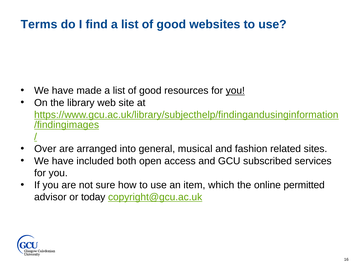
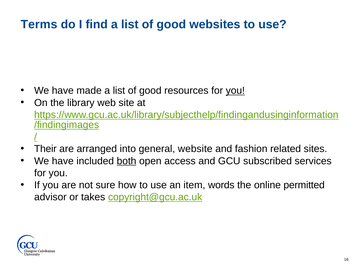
Over: Over -> Their (45, 149)
musical: musical -> website (195, 149)
both underline: none -> present (127, 161)
which: which -> words (221, 185)
today: today -> takes (93, 197)
